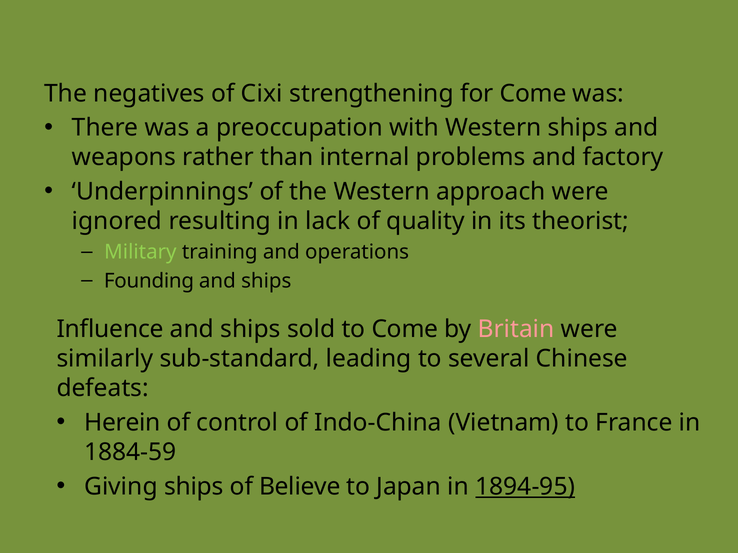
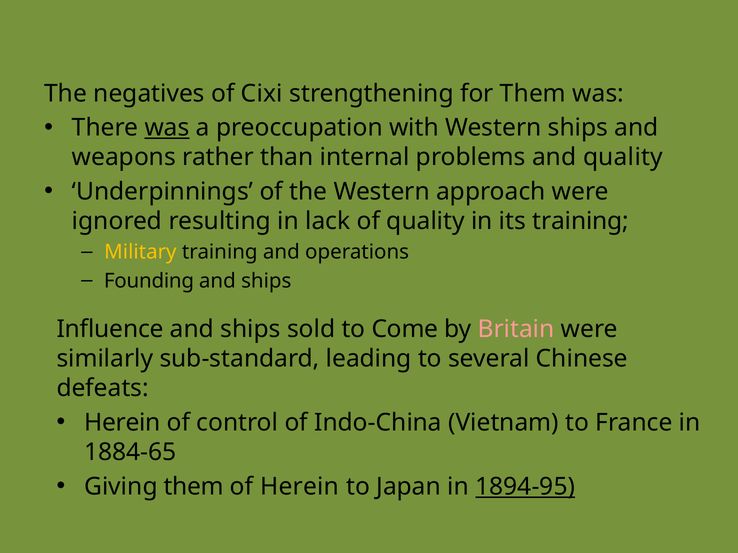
for Come: Come -> Them (533, 94)
was underline: none -> present (167, 128)
and factory: factory -> quality (623, 157)
its theorist: theorist -> training (581, 221)
Military colour: light green -> yellow (140, 252)
1884-59: 1884-59 -> 1884-65 (130, 453)
Giving ships: ships -> them (194, 487)
of Believe: Believe -> Herein (300, 487)
